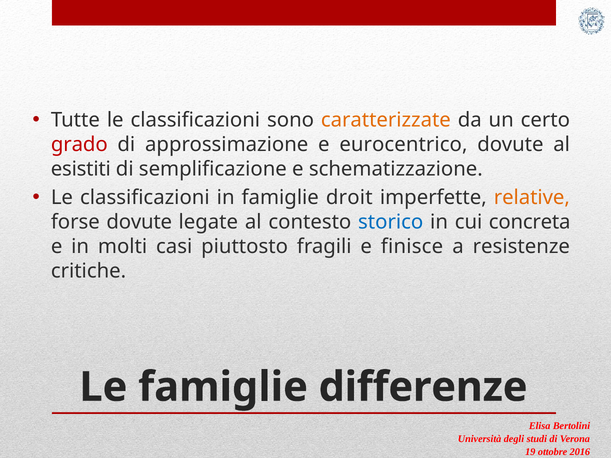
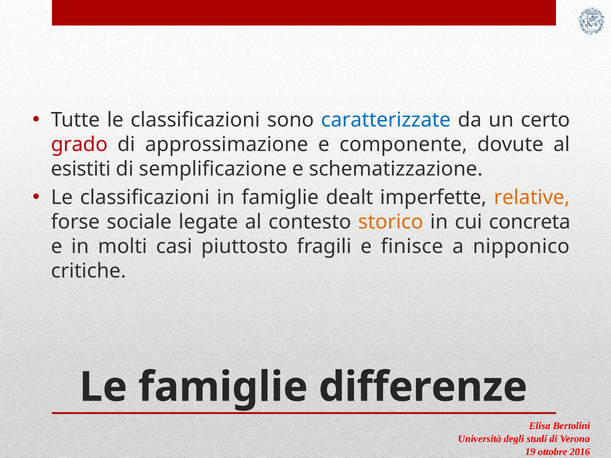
caratterizzate colour: orange -> blue (386, 120)
eurocentrico: eurocentrico -> componente (403, 145)
droit: droit -> dealt (349, 198)
forse dovute: dovute -> sociale (139, 222)
storico colour: blue -> orange (391, 222)
resistenze: resistenze -> nipponico (521, 247)
